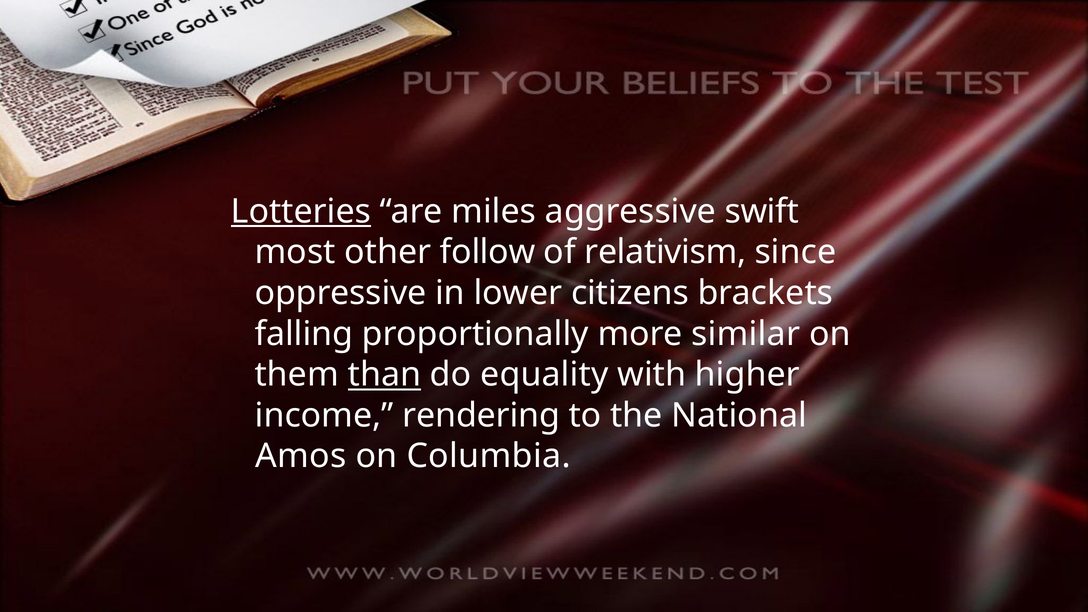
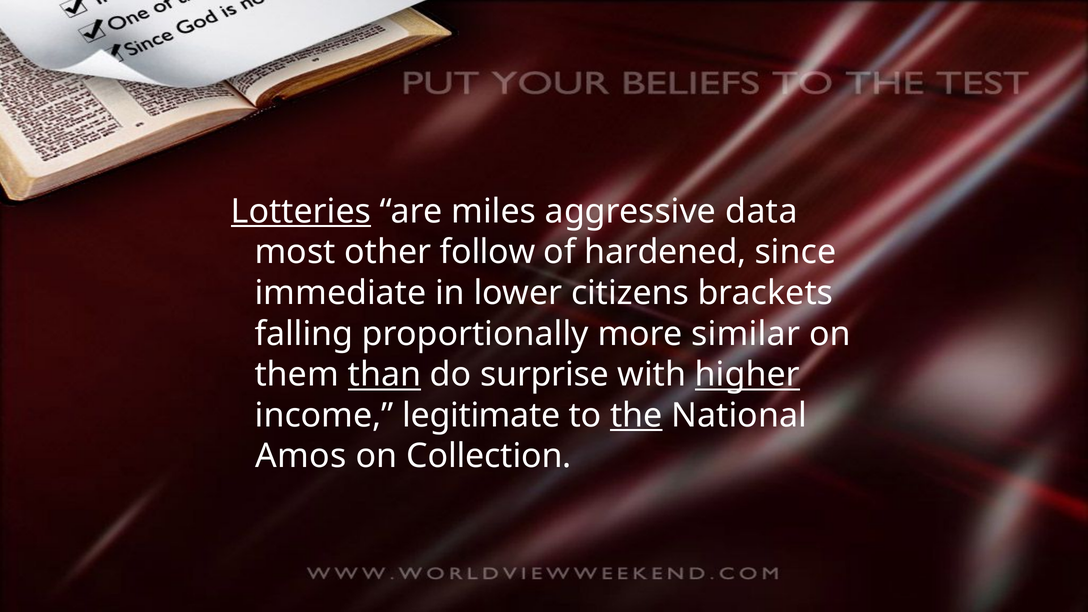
swift: swift -> data (761, 211)
relativism: relativism -> hardened (665, 252)
oppressive: oppressive -> immediate (341, 293)
equality: equality -> surprise (545, 375)
higher underline: none -> present (747, 375)
rendering: rendering -> legitimate (481, 415)
the underline: none -> present (636, 415)
Columbia: Columbia -> Collection (489, 456)
